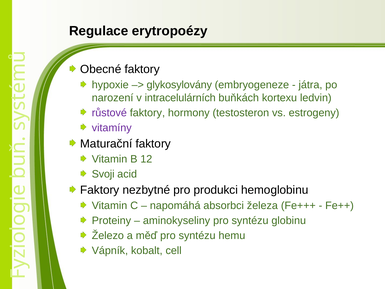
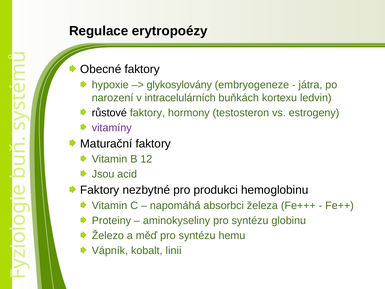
růstové colour: purple -> black (109, 113)
Svoji: Svoji -> Jsou (103, 174)
cell: cell -> linii (174, 250)
